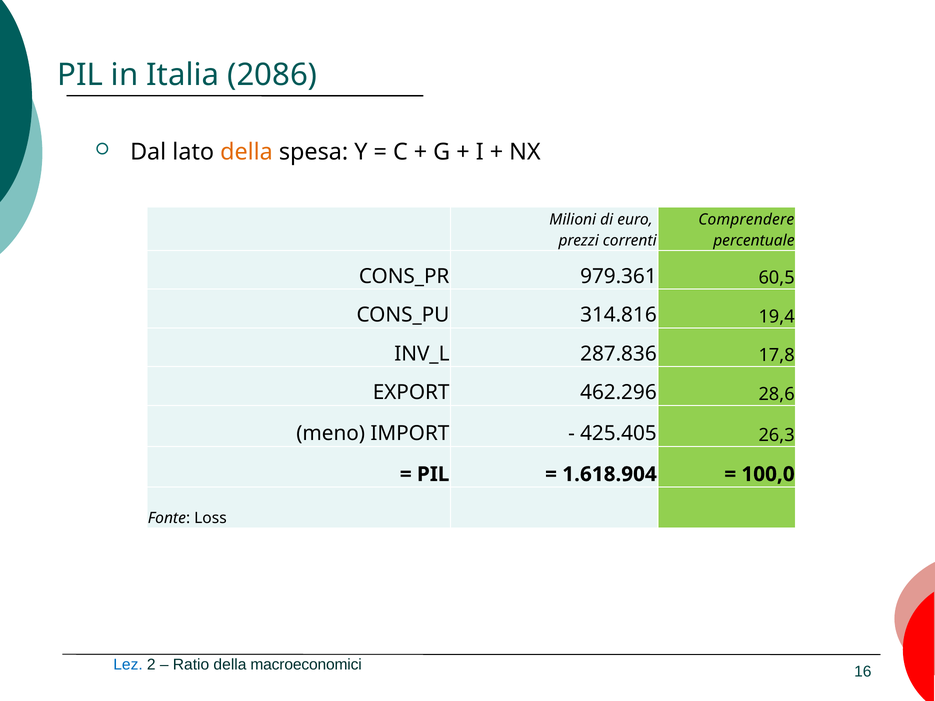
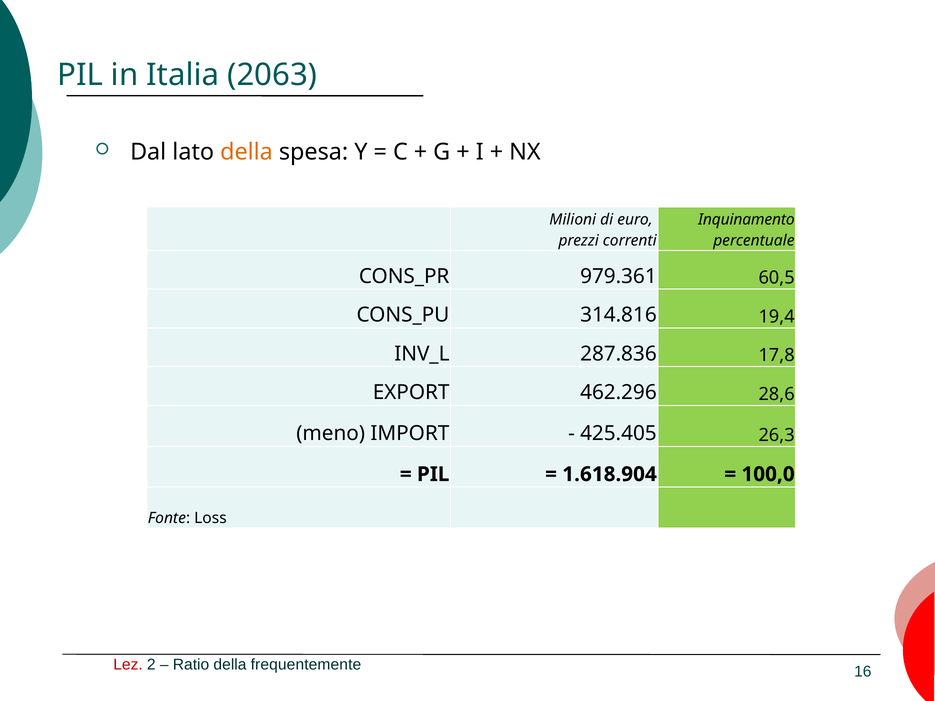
2086: 2086 -> 2063 (272, 75)
Comprendere: Comprendere -> Inquinamento (746, 220)
Lez colour: blue -> red (128, 665)
macroeconomici: macroeconomici -> frequentemente (306, 665)
